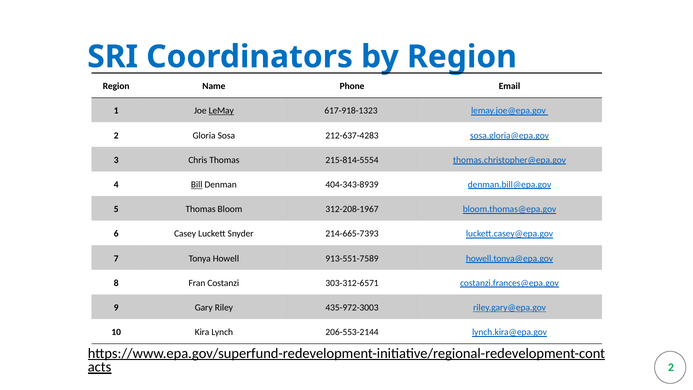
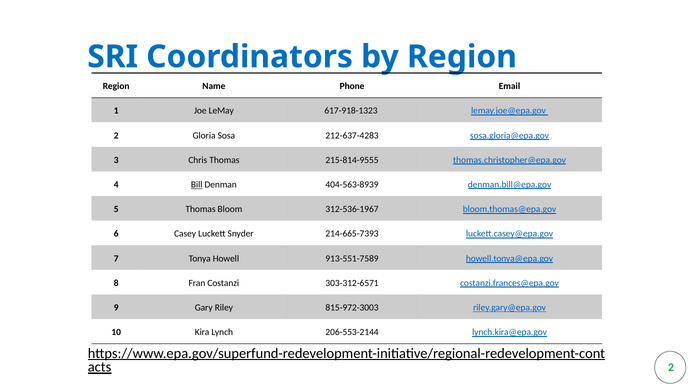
LeMay underline: present -> none (221, 111)
215-814-5554: 215-814-5554 -> 215-814-9555 (352, 160)
404-343-8939: 404-343-8939 -> 404-563-8939 (352, 185)
312-208-1967: 312-208-1967 -> 312-536-1967 (352, 209)
435-972-3003: 435-972-3003 -> 815-972-3003 (352, 308)
